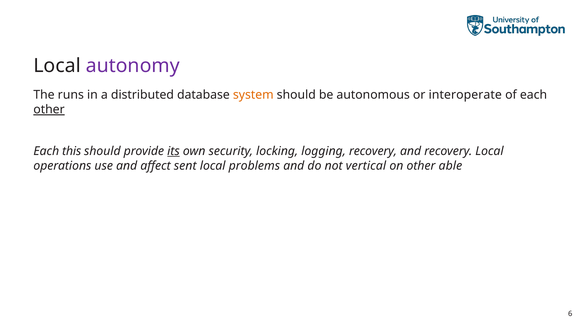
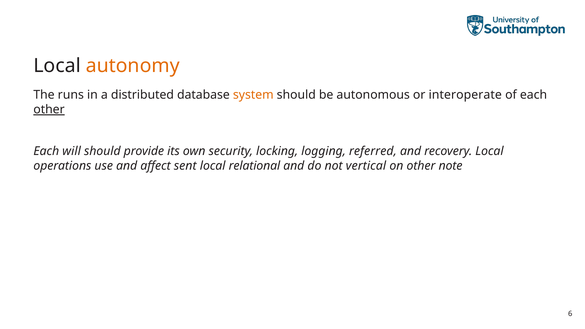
autonomy colour: purple -> orange (133, 66)
this: this -> will (72, 151)
its underline: present -> none (173, 151)
logging recovery: recovery -> referred (373, 151)
problems: problems -> relational (254, 166)
able: able -> note (451, 166)
